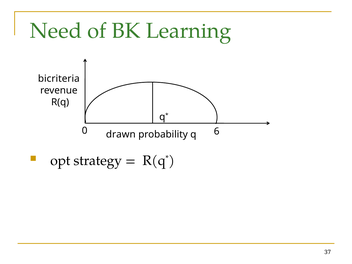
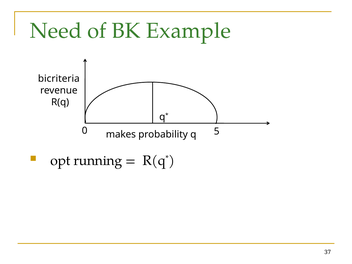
Learning: Learning -> Example (188, 31)
6: 6 -> 5 (217, 131)
drawn: drawn -> makes (121, 134)
strategy: strategy -> running (98, 161)
